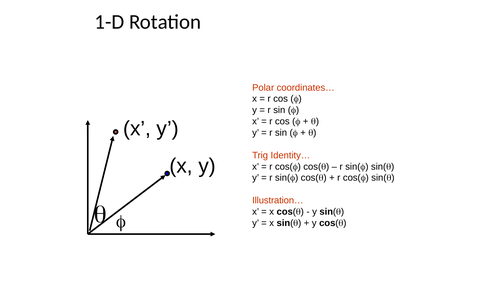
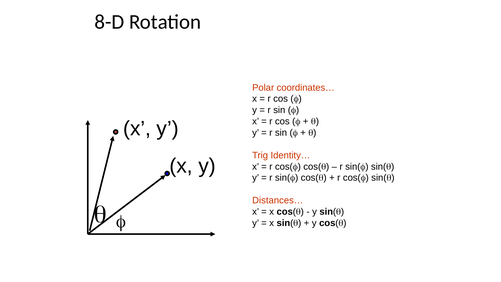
1-D: 1-D -> 8-D (110, 22)
Illustration…: Illustration… -> Distances… (278, 200)
